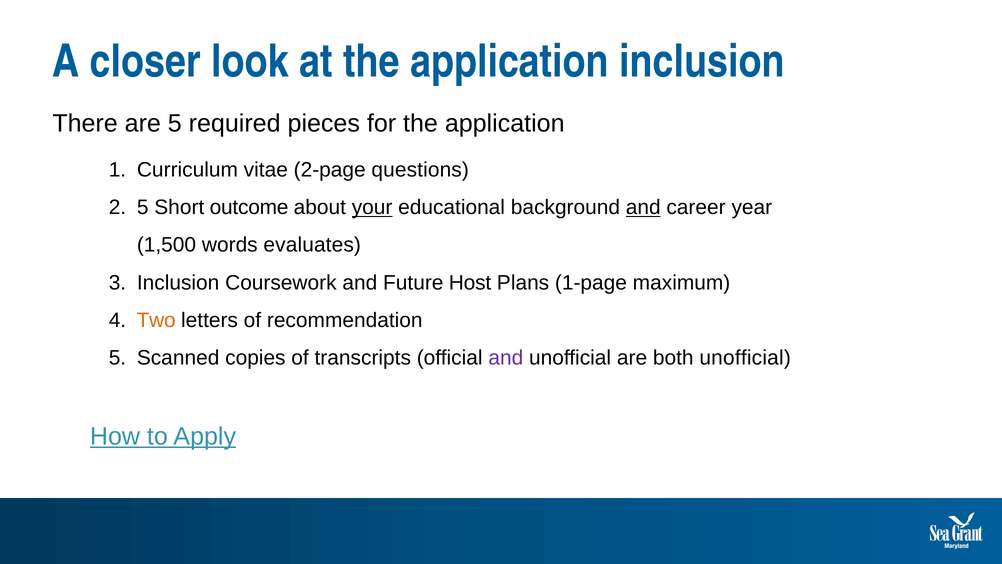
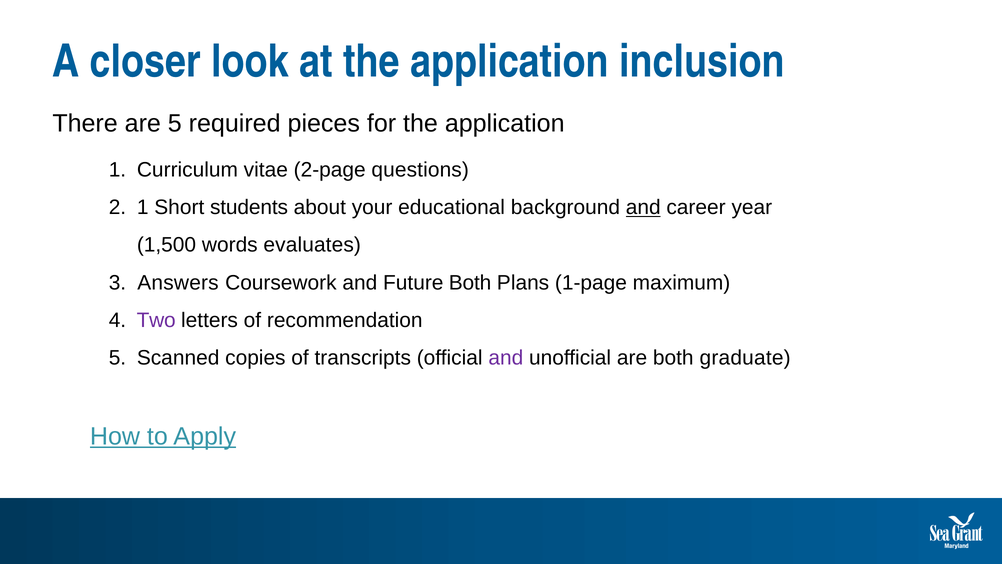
5: 5 -> 1 (143, 207)
outcome: outcome -> students (249, 207)
your underline: present -> none (372, 207)
3 Inclusion: Inclusion -> Answers (178, 283)
Future Host: Host -> Both (470, 283)
Two colour: orange -> purple (156, 320)
both unofficial: unofficial -> graduate (745, 358)
